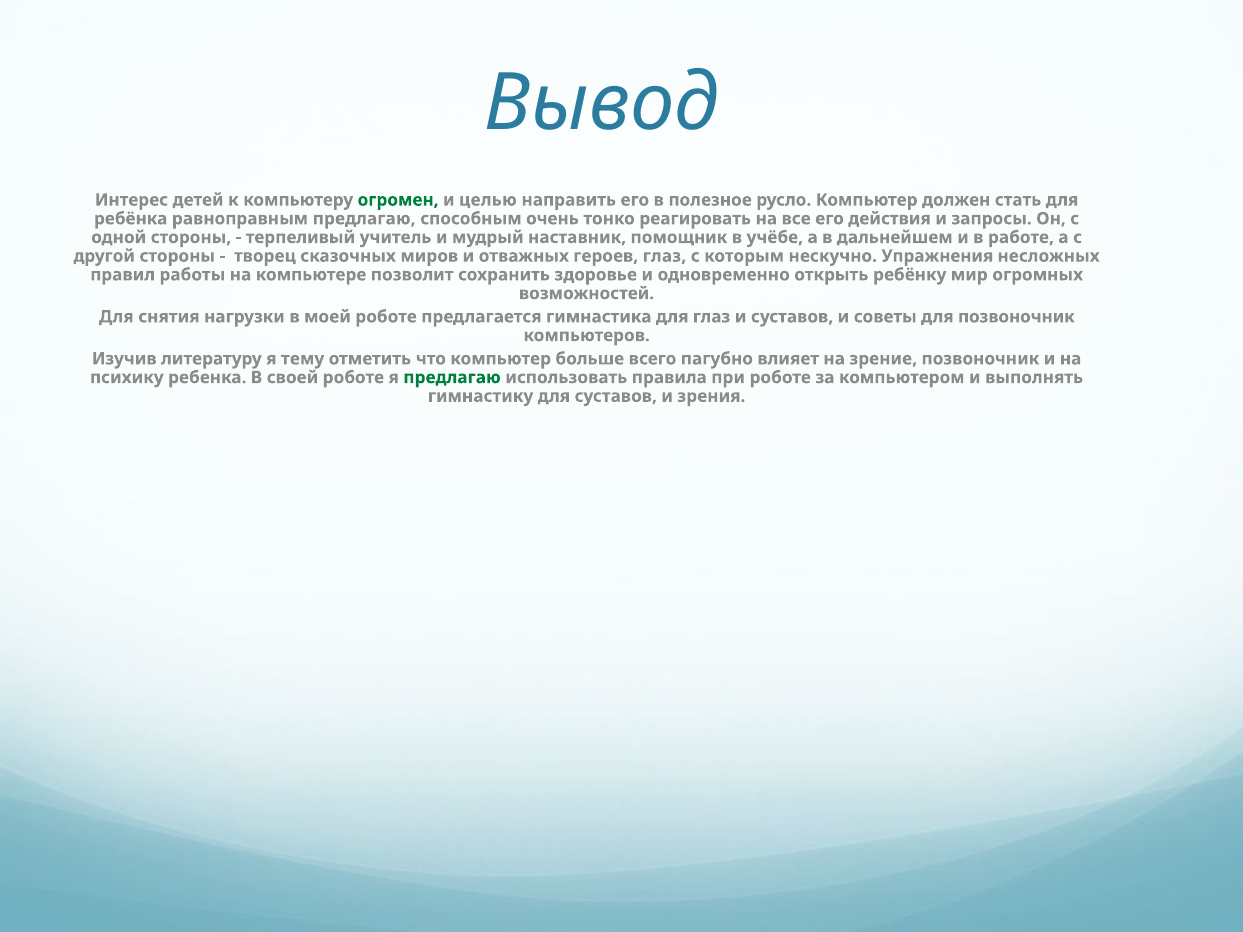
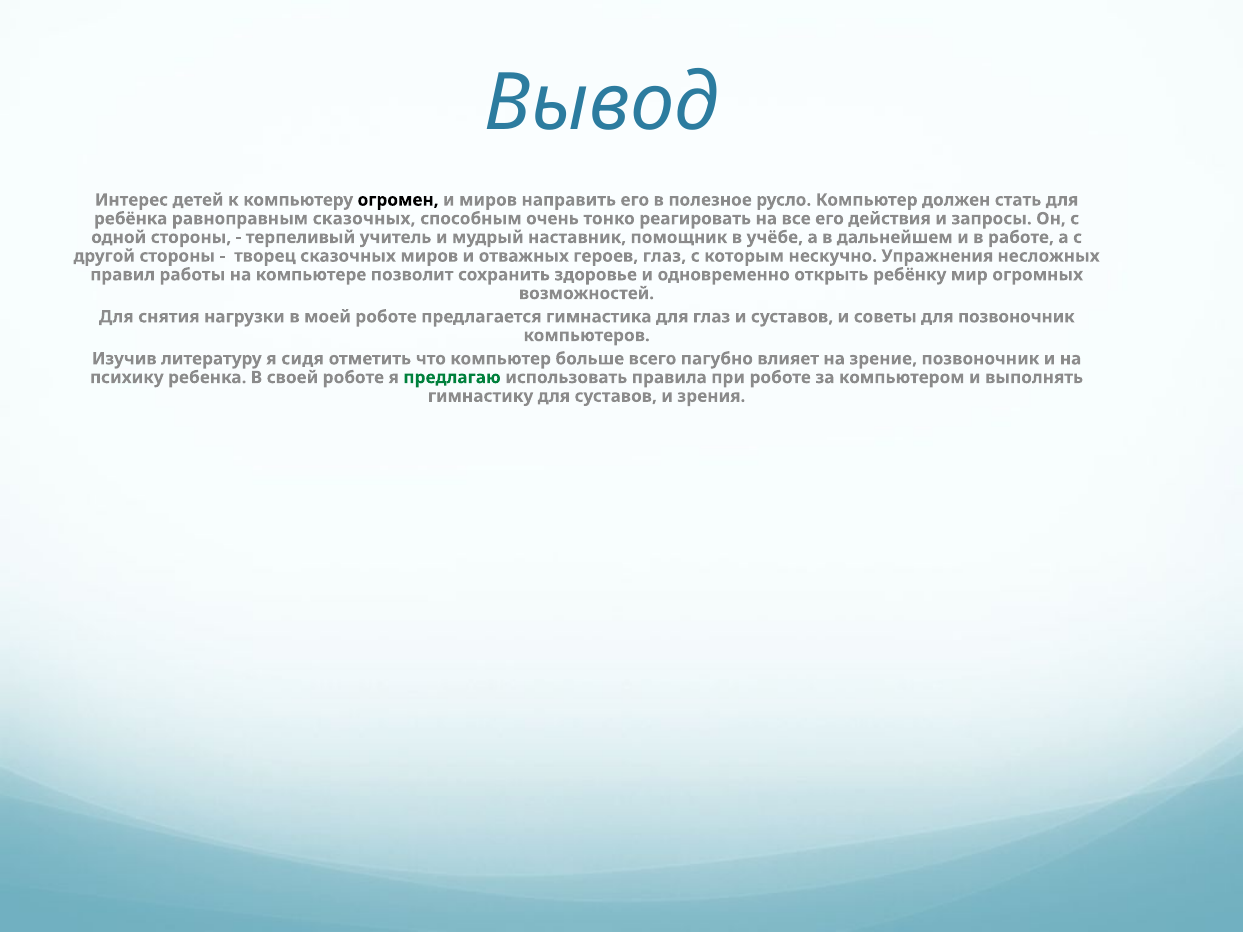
огромен colour: green -> black (398, 200)
и целью: целью -> миров (488, 200)
равноправным предлагаю: предлагаю -> сказочных (364, 219)
тему: тему -> сидя (303, 359)
